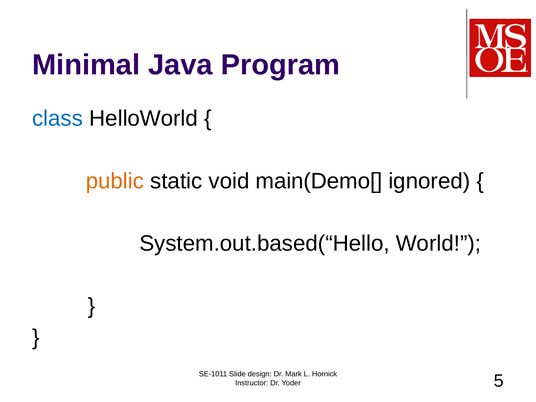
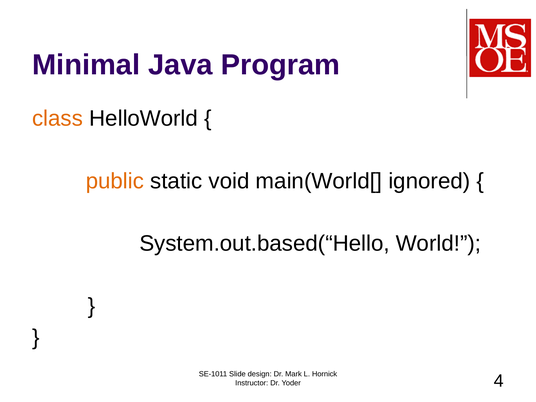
class colour: blue -> orange (58, 118)
main(Demo[: main(Demo[ -> main(World[ (319, 181)
5: 5 -> 4 (499, 381)
